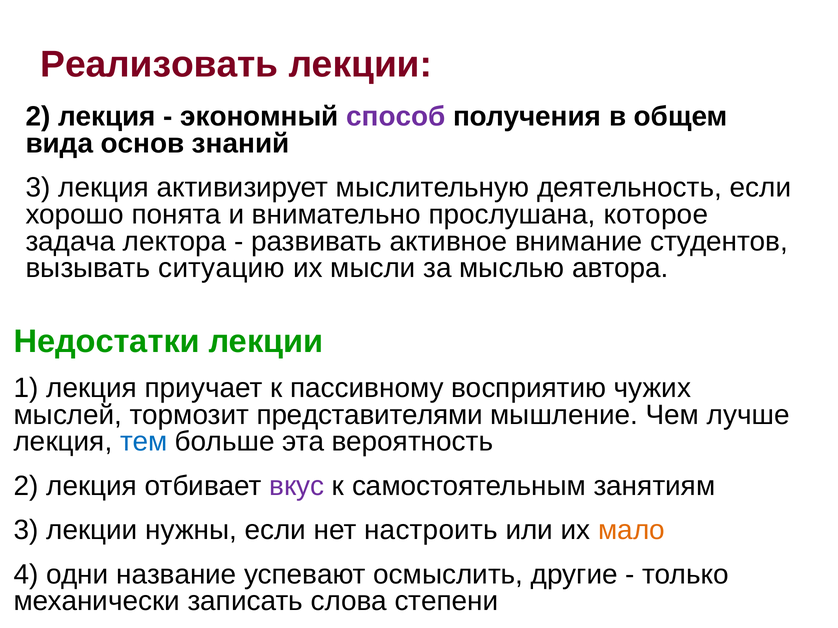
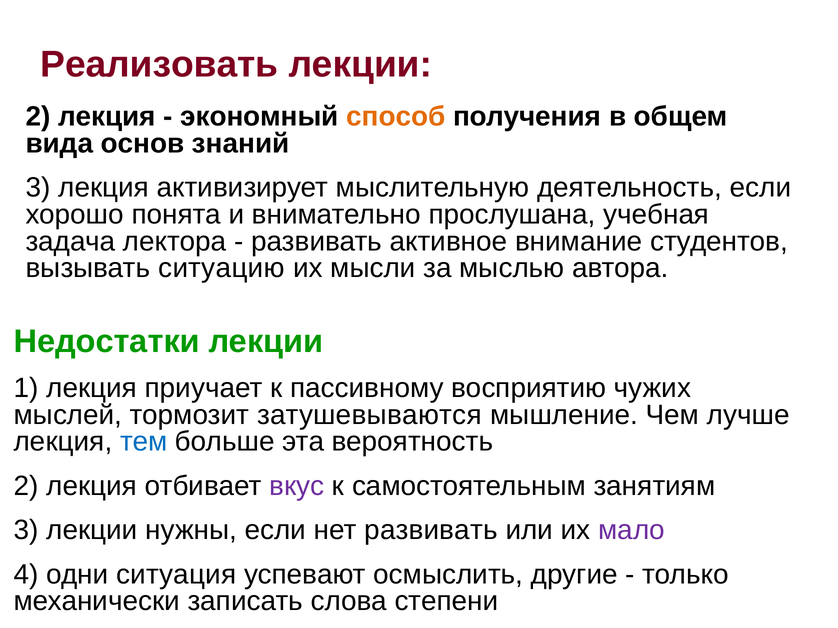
способ colour: purple -> orange (396, 117)
которое: которое -> учебная (656, 215)
представителями: представителями -> затушевываются (369, 415)
нет настроить: настроить -> развивать (431, 531)
мало colour: orange -> purple (632, 531)
название: название -> ситуация (176, 575)
